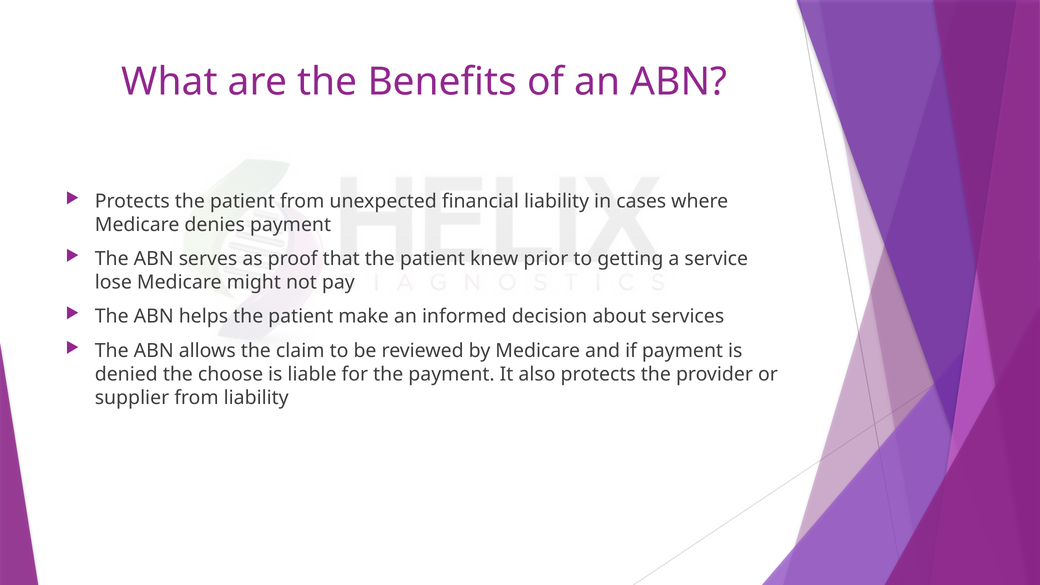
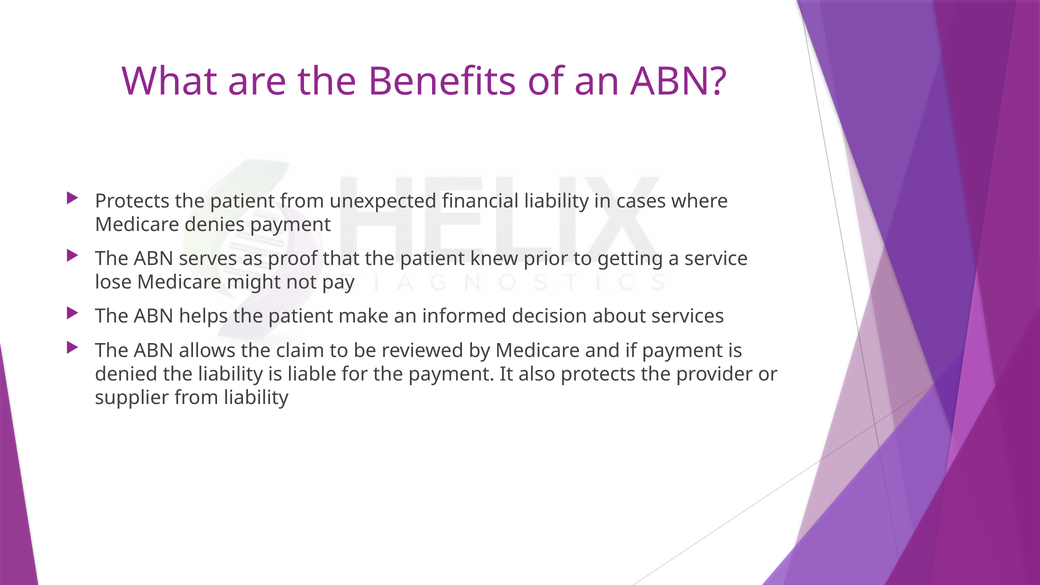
the choose: choose -> liability (231, 374)
